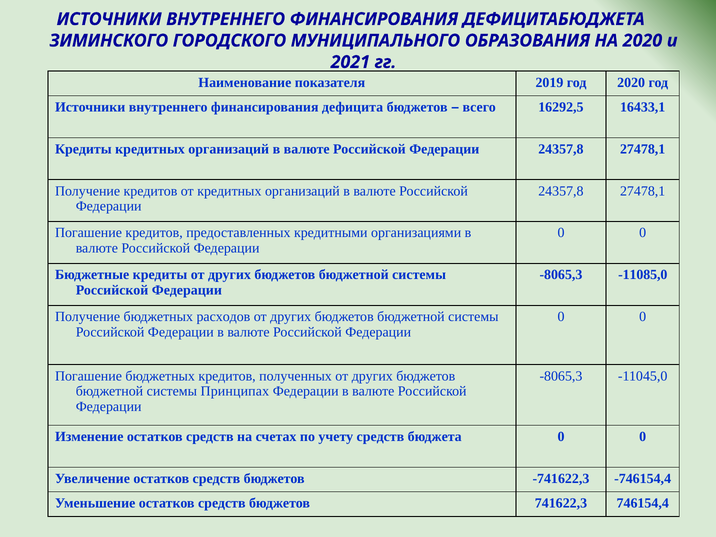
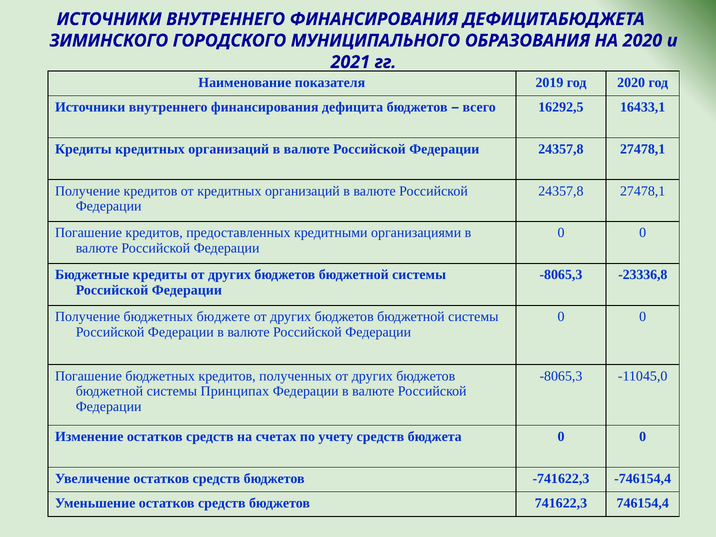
-11085,0: -11085,0 -> -23336,8 (643, 275)
расходов: расходов -> бюджете (223, 317)
